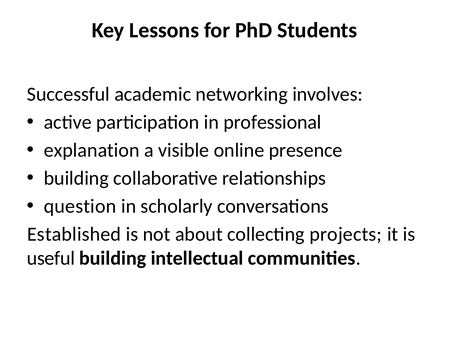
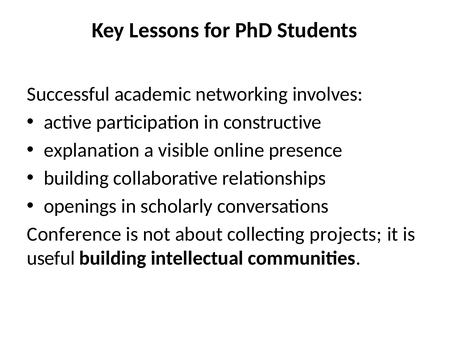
professional: professional -> constructive (272, 122)
question: question -> openings (80, 206)
Established: Established -> Conference (74, 234)
